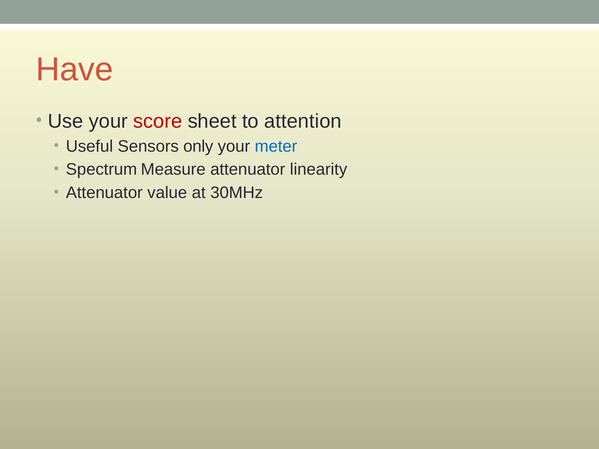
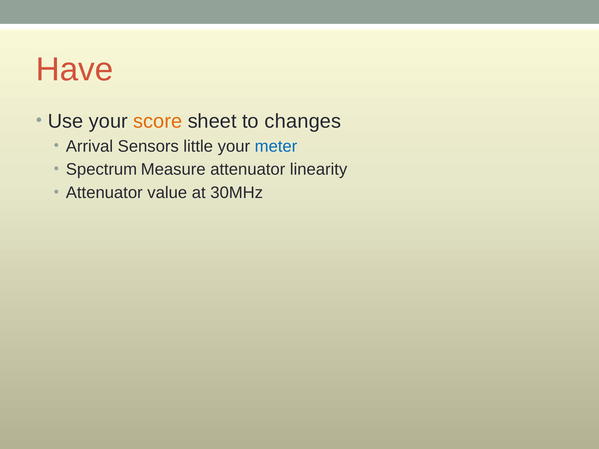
score colour: red -> orange (158, 121)
attention: attention -> changes (303, 121)
Useful: Useful -> Arrival (89, 146)
only: only -> little (198, 146)
